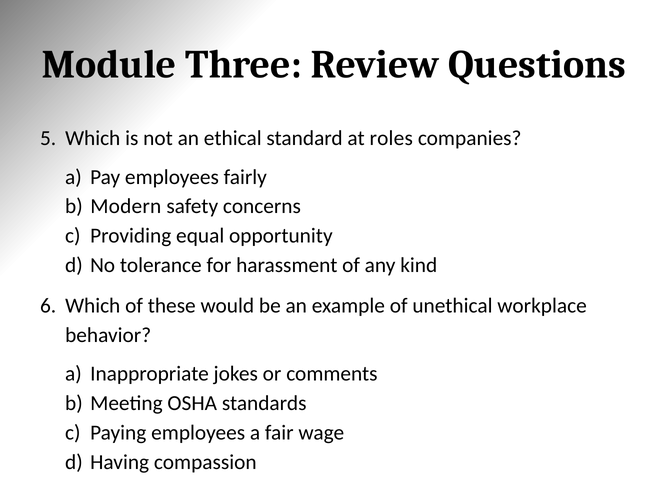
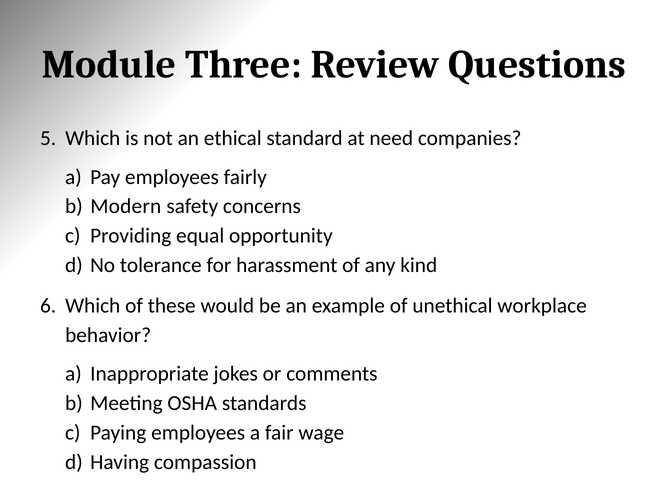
roles: roles -> need (391, 138)
